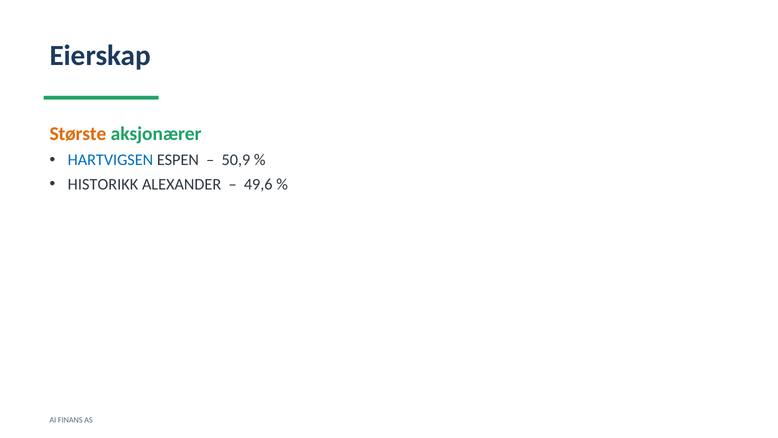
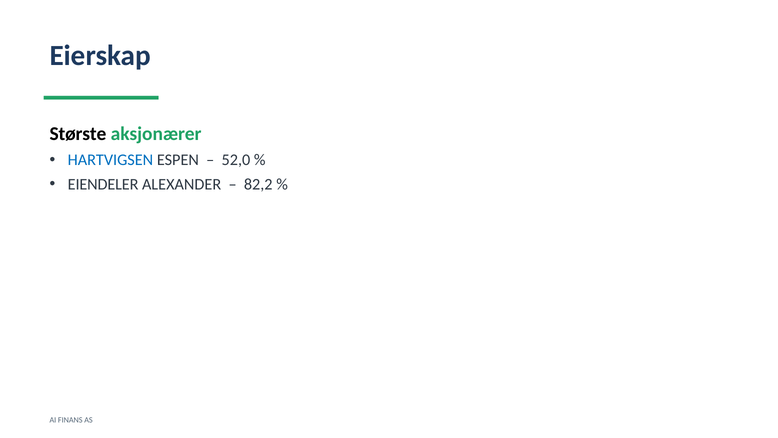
Største colour: orange -> black (78, 134)
50,9: 50,9 -> 52,0 (236, 160)
HISTORIKK: HISTORIKK -> EIENDELER (103, 184)
49,6: 49,6 -> 82,2 (258, 184)
